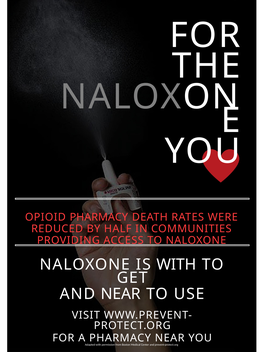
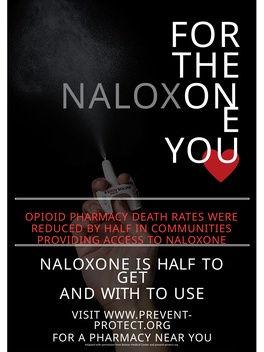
IS WITH: WITH -> HALF (176, 265)
AND NEAR: NEAR -> WITH (121, 294)
